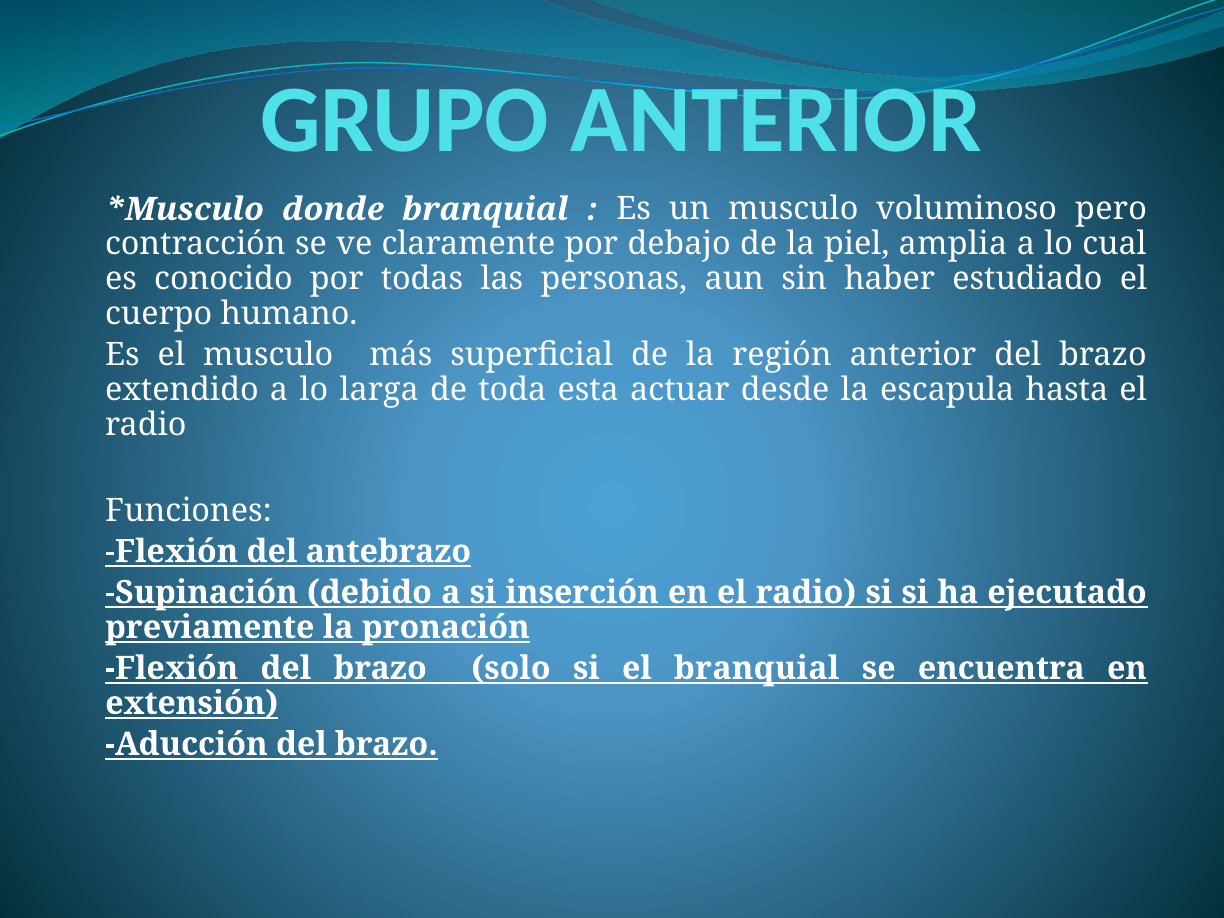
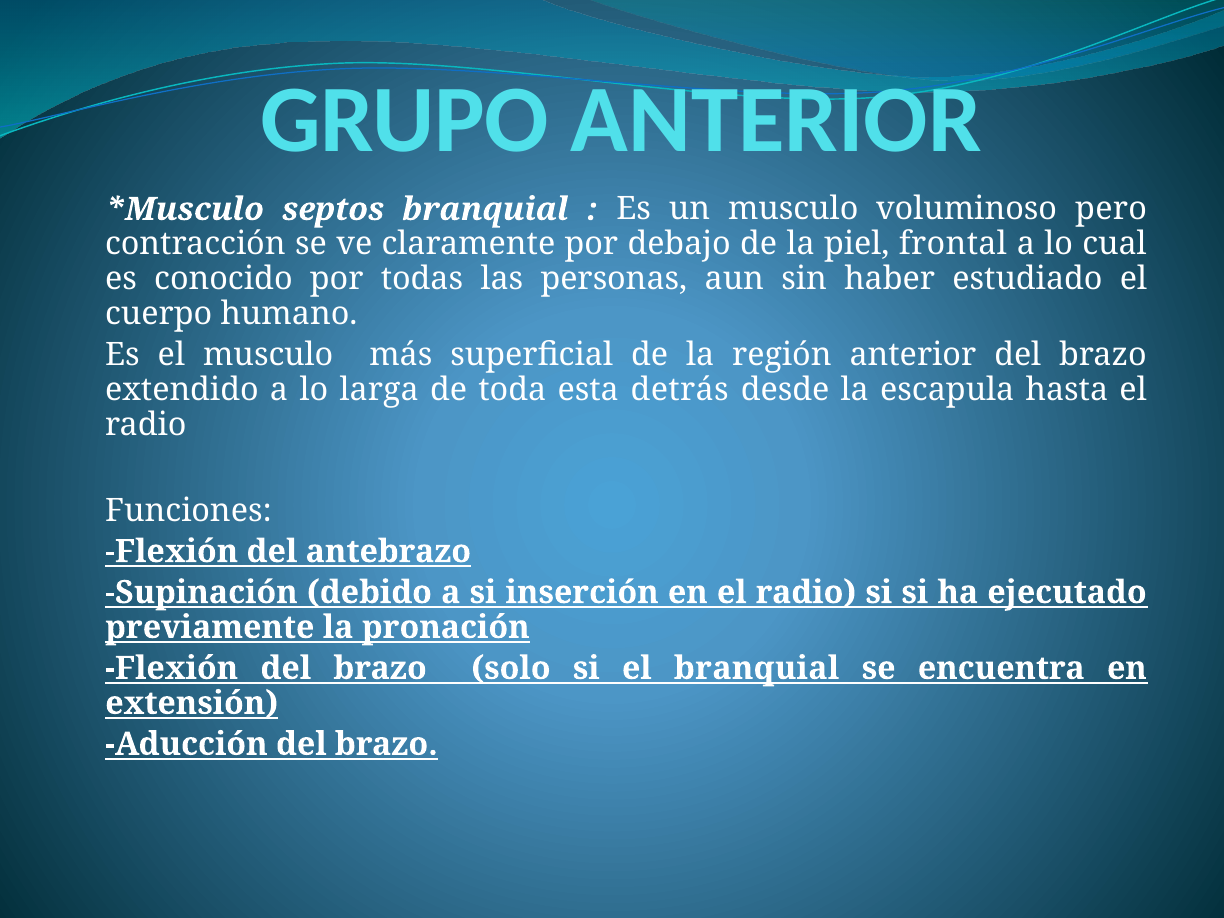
donde: donde -> septos (333, 209)
amplia: amplia -> frontal (953, 244)
actuar: actuar -> detrás (680, 390)
